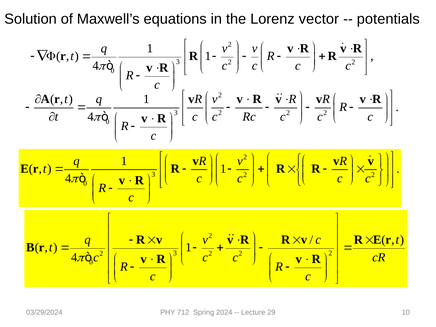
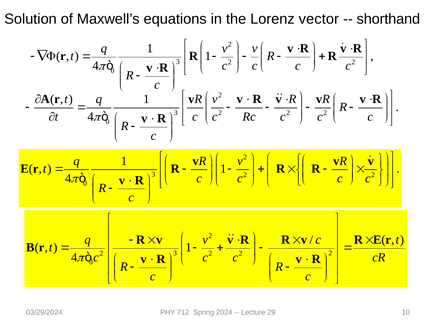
potentials: potentials -> shorthand (388, 19)
